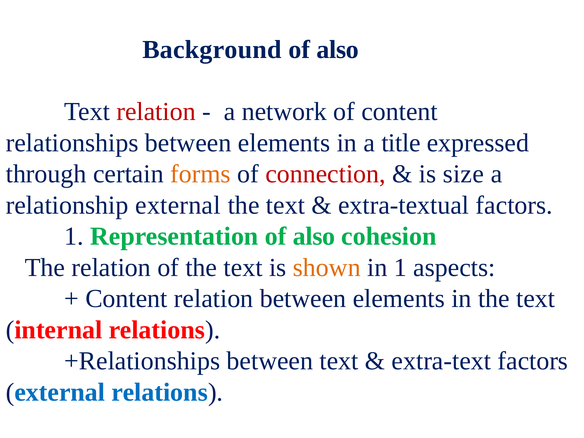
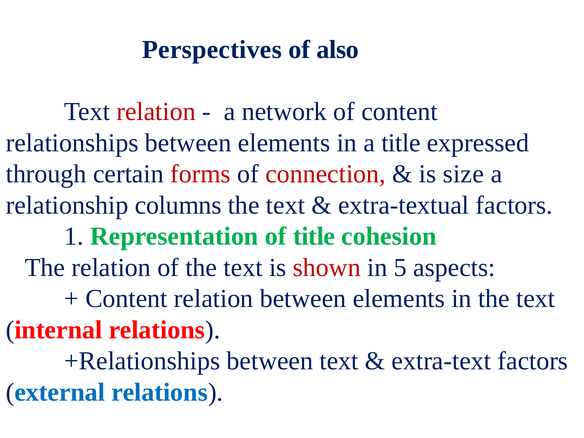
Background: Background -> Perspectives (212, 49)
forms colour: orange -> red (200, 174)
relationship external: external -> columns (178, 205)
Representation of also: also -> title (314, 236)
shown colour: orange -> red (327, 268)
in 1: 1 -> 5 (400, 268)
